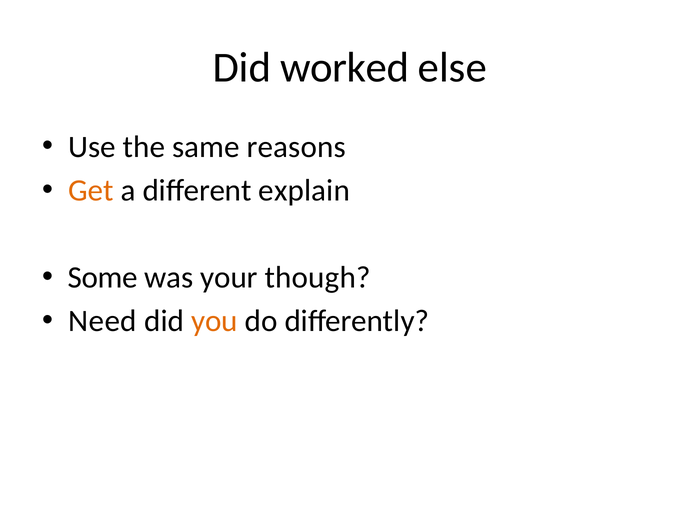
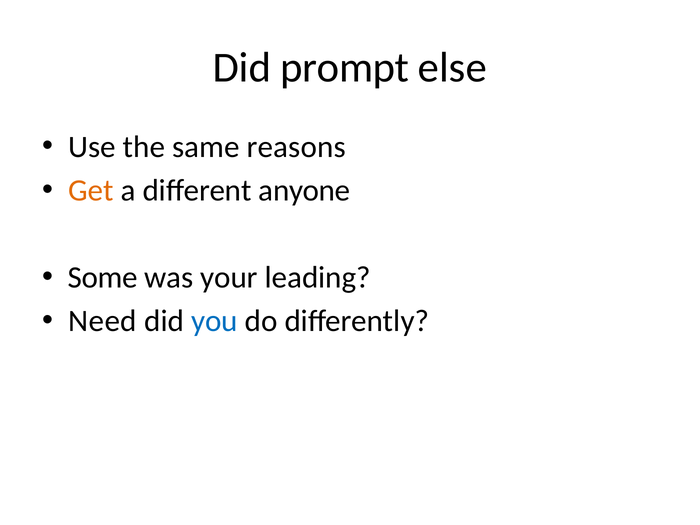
worked: worked -> prompt (345, 68)
explain: explain -> anyone (304, 190)
though: though -> leading (318, 278)
you colour: orange -> blue (215, 321)
